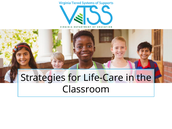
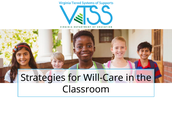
Life-Care: Life-Care -> Will-Care (103, 78)
